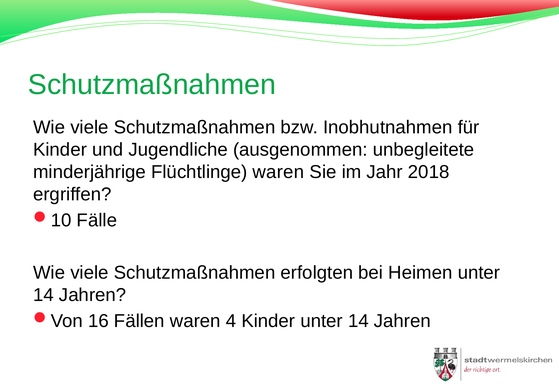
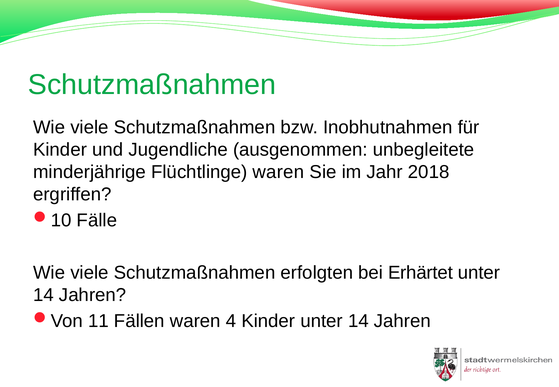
Heimen: Heimen -> Erhärtet (421, 273)
16: 16 -> 11 (98, 321)
